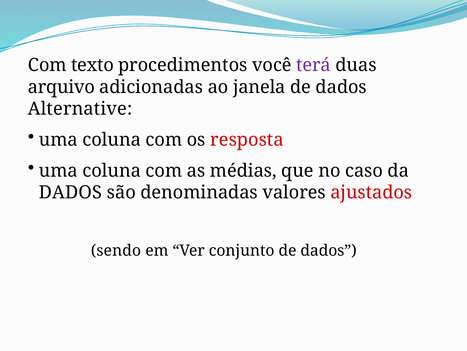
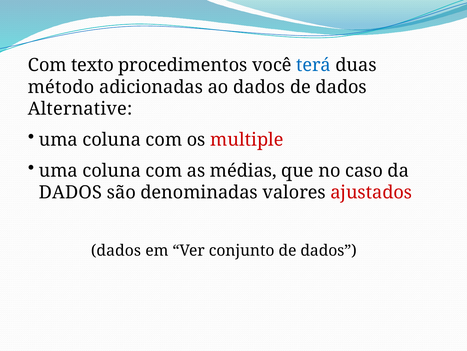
terá colour: purple -> blue (314, 65)
arquivo: arquivo -> método (61, 87)
ao janela: janela -> dados (259, 87)
resposta: resposta -> multiple (247, 140)
sendo: sendo -> dados (116, 250)
